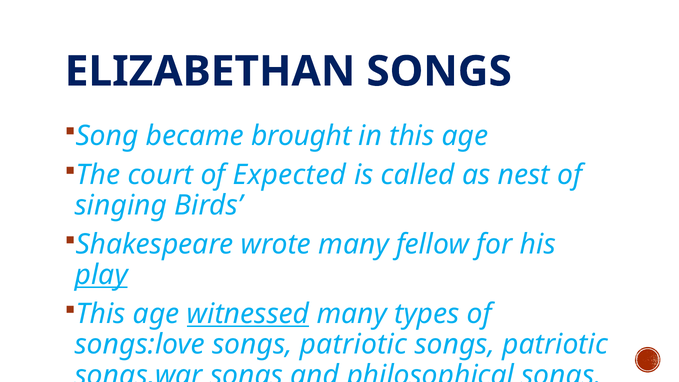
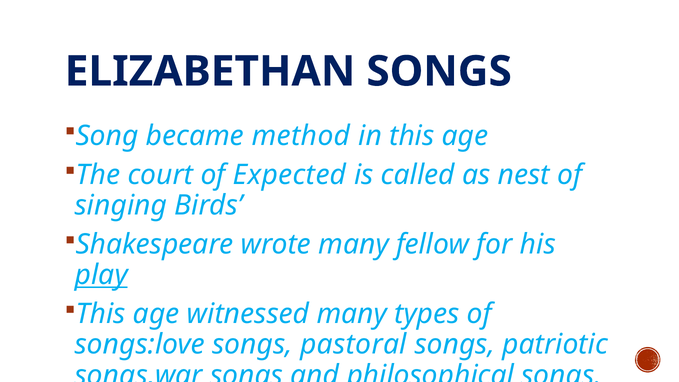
brought: brought -> method (301, 136)
witnessed underline: present -> none (248, 314)
songs:love songs patriotic: patriotic -> pastoral (353, 345)
